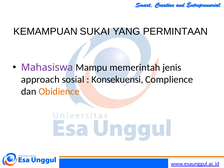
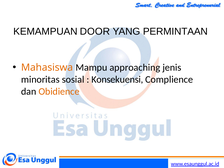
SUKAI: SUKAI -> DOOR (95, 31)
Mahasiswa colour: purple -> orange (47, 68)
memerintah: memerintah -> approaching (135, 68)
approach: approach -> minoritas (40, 79)
